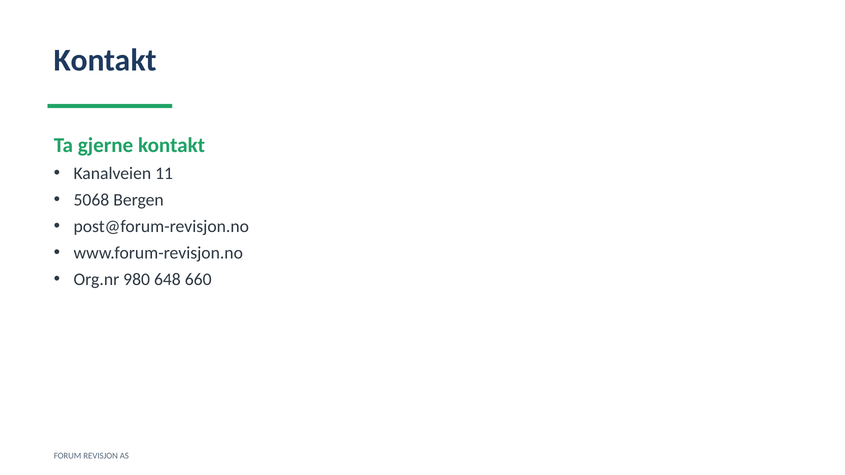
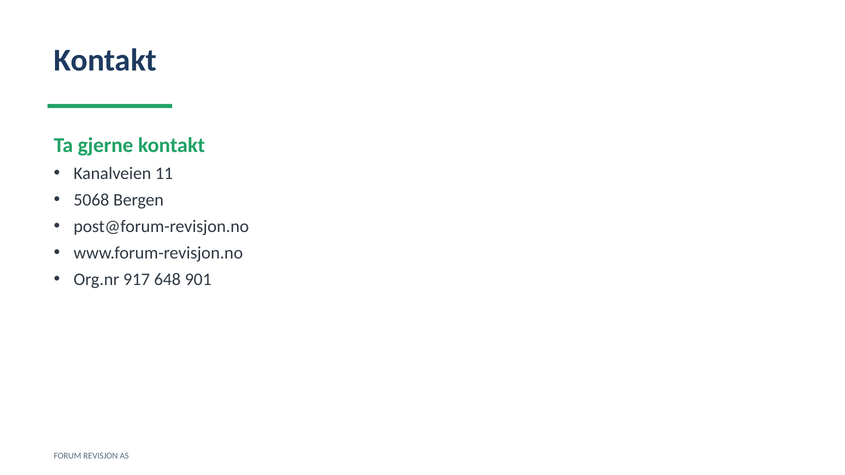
980: 980 -> 917 (137, 279)
660: 660 -> 901 (198, 279)
